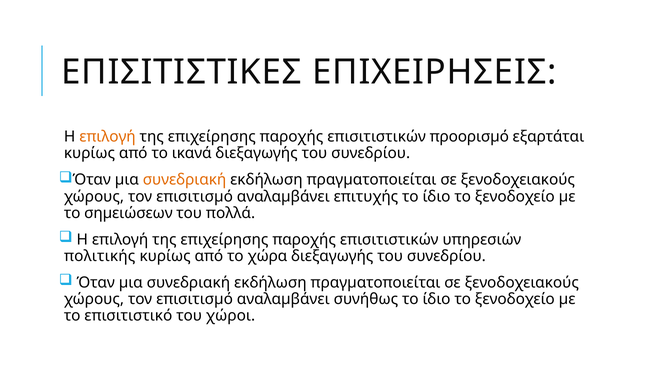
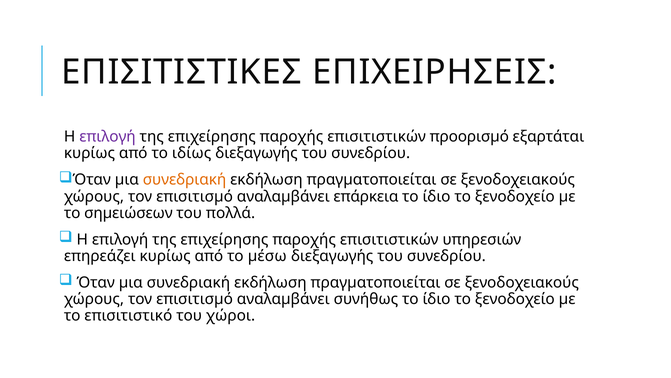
επιλογή colour: orange -> purple (107, 137)
ικανά: ικανά -> ιδίως (192, 153)
επιτυχής: επιτυχής -> επάρκεια (366, 196)
πολιτικής: πολιτικής -> επηρεάζει (100, 256)
χώρα: χώρα -> µέσω (267, 256)
